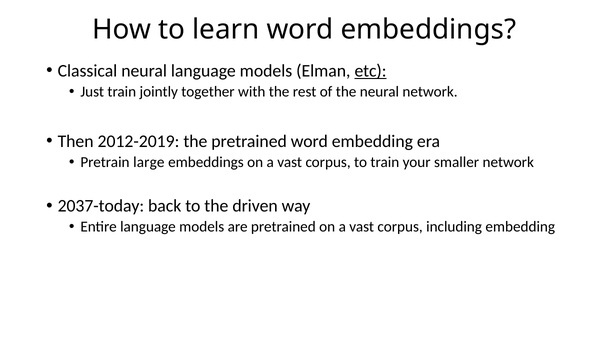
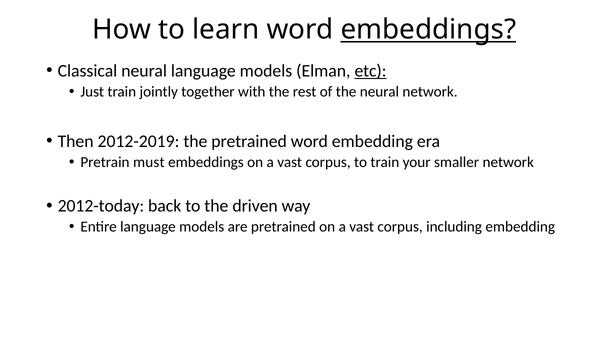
embeddings underline: none -> present (428, 30)
large: large -> must (149, 162)
2037-today: 2037-today -> 2012-today (101, 206)
